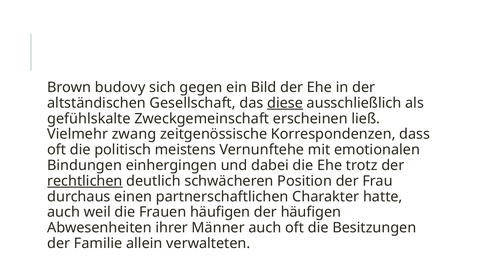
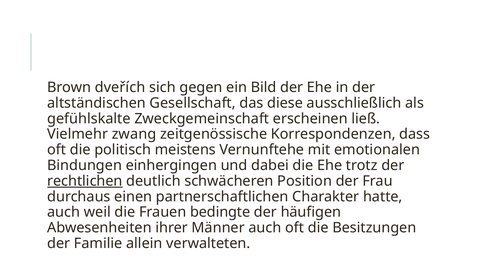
budovy: budovy -> dveřích (120, 87)
diese underline: present -> none (285, 103)
Frauen häufigen: häufigen -> bedingte (220, 212)
